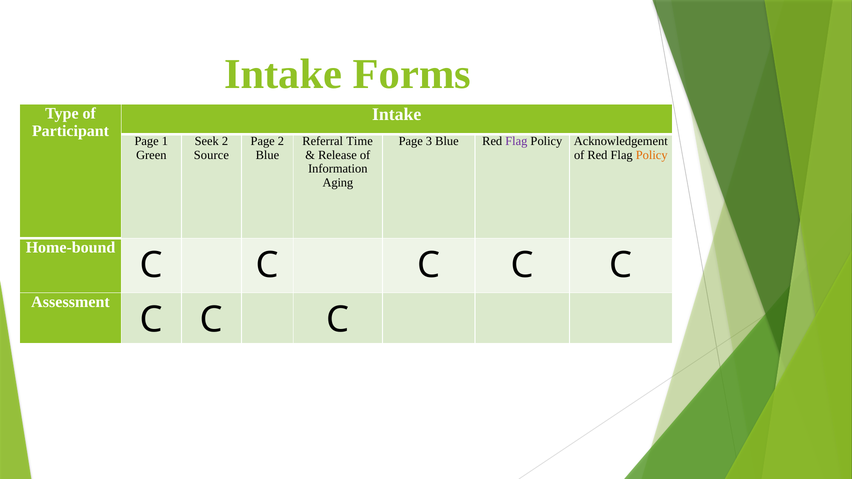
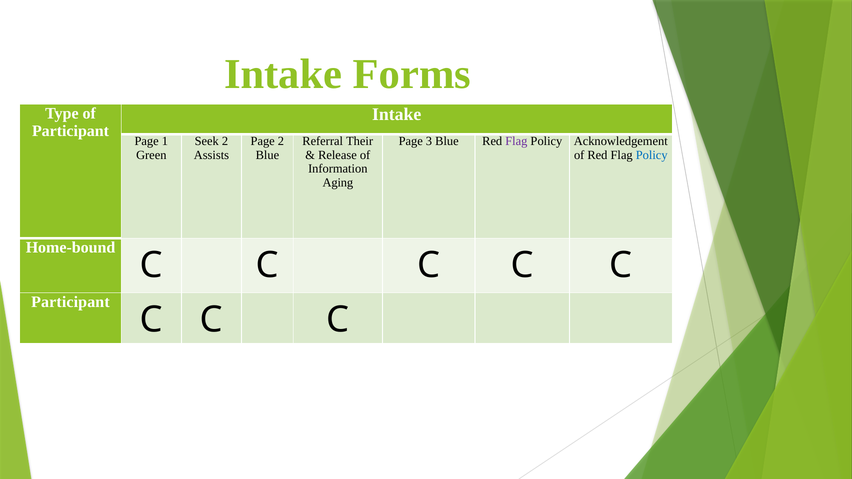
Time: Time -> Their (360, 141)
Source: Source -> Assists (211, 155)
Policy colour: orange -> blue (652, 155)
Assessment: Assessment -> Participant (70, 302)
